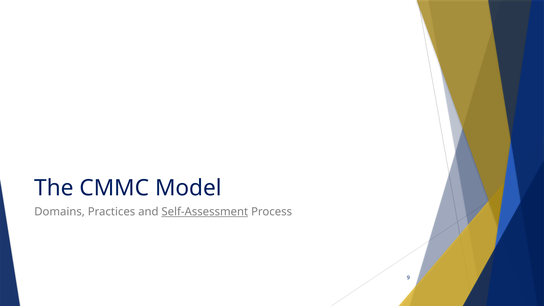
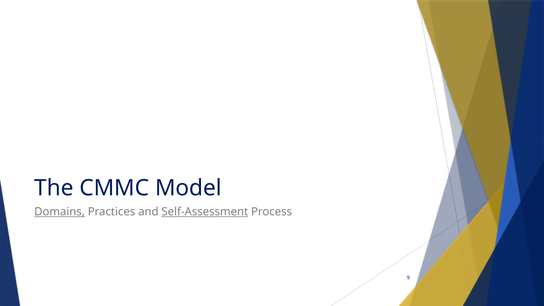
Domains underline: none -> present (60, 212)
